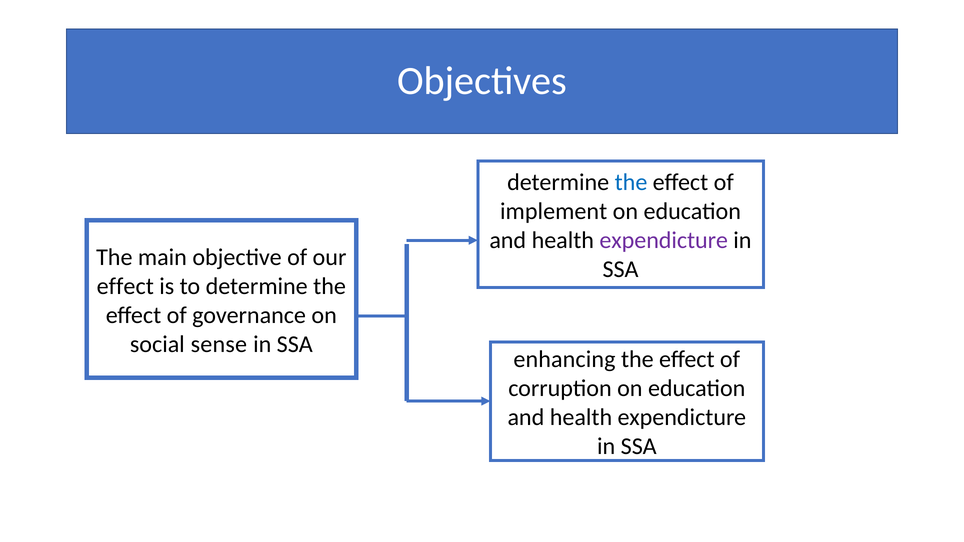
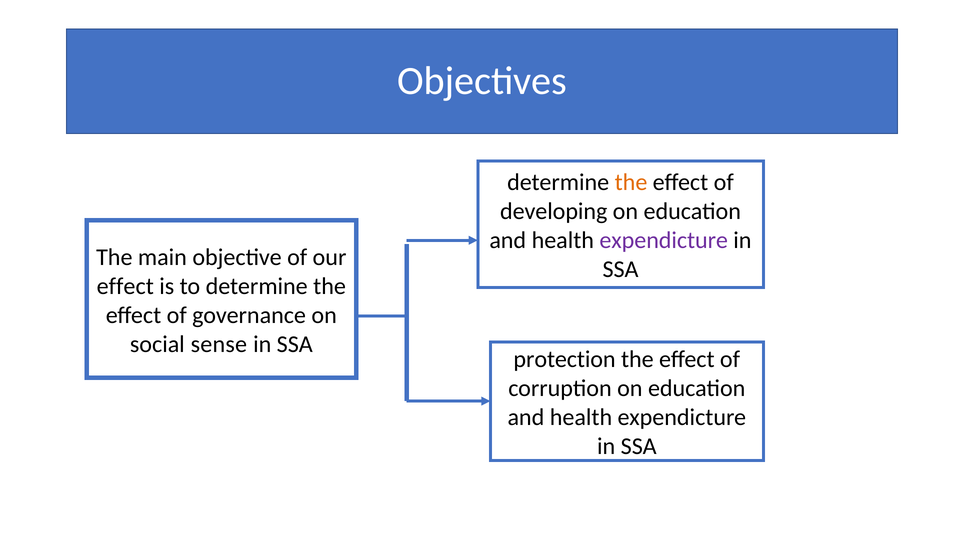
the colour: blue -> orange (631, 183)
implement: implement -> developing (554, 212)
enhancing: enhancing -> protection (565, 360)
